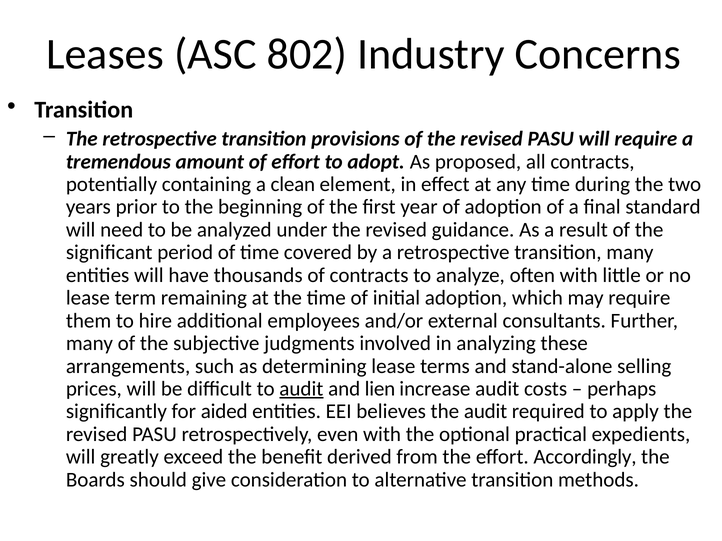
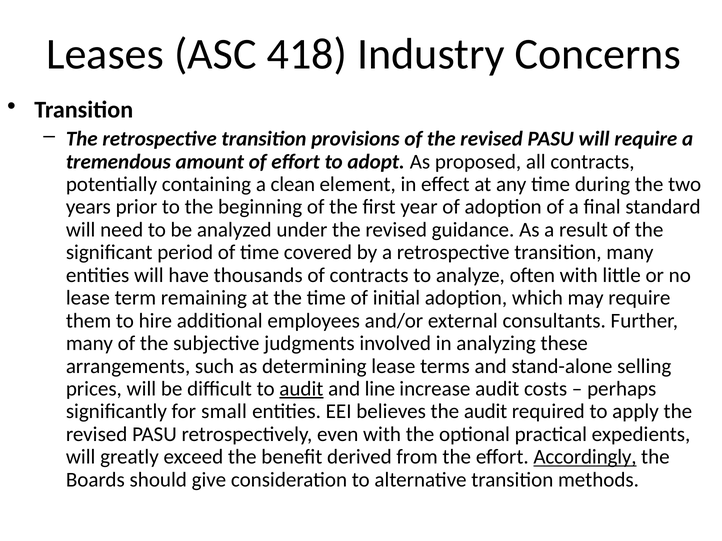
802: 802 -> 418 (307, 54)
lien: lien -> line (380, 389)
aided: aided -> small (224, 412)
Accordingly underline: none -> present (585, 457)
